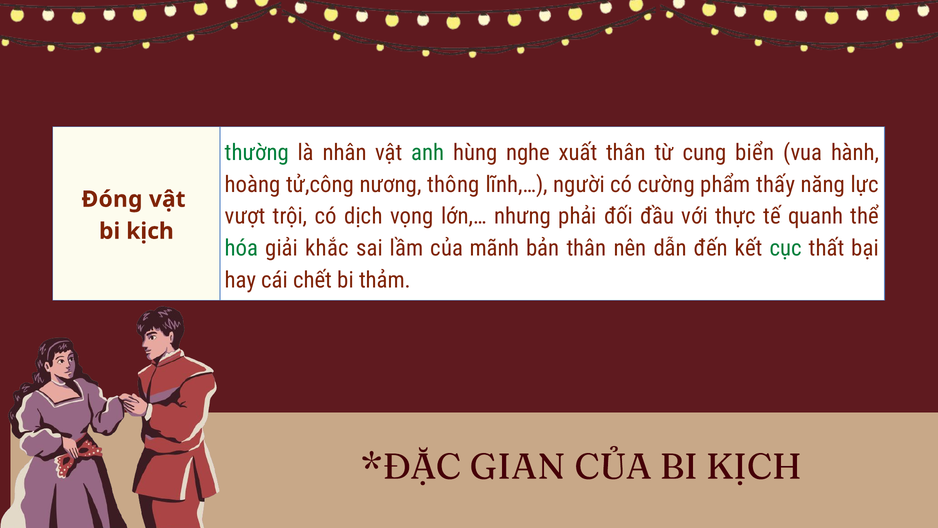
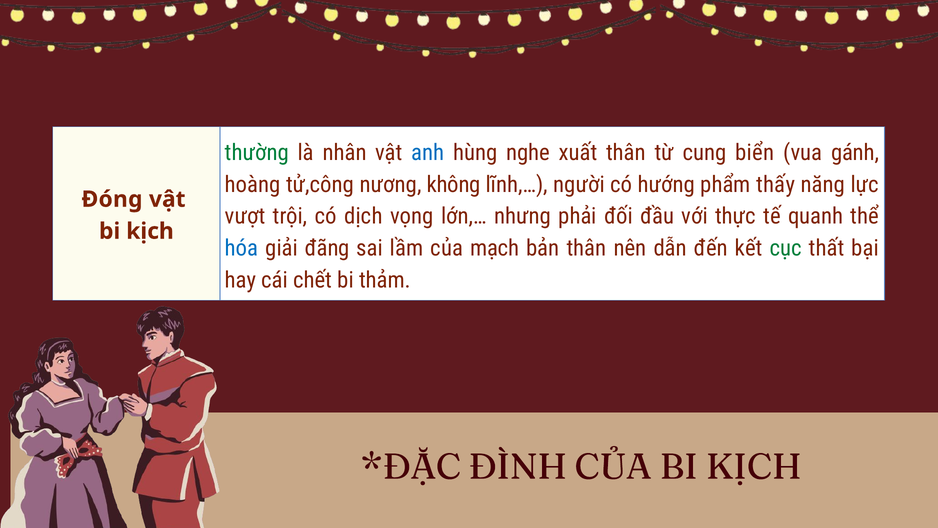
anh colour: green -> blue (428, 152)
hành: hành -> gánh (855, 152)
thông: thông -> không (454, 184)
cường: cường -> hướng (666, 184)
hóa colour: green -> blue (242, 248)
khắc: khắc -> đãng (327, 248)
mãnh: mãnh -> mạch (495, 248)
GIAN: GIAN -> ĐÌNH (518, 467)
